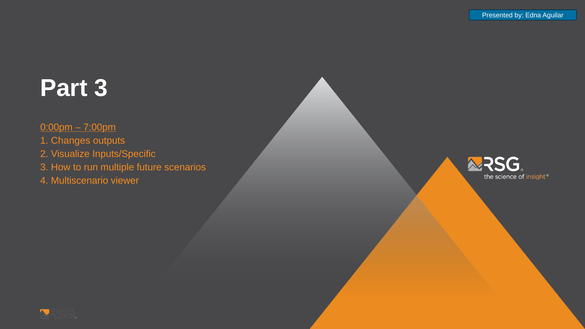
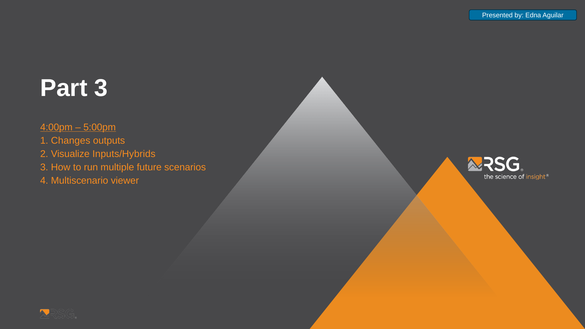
0:00pm: 0:00pm -> 4:00pm (56, 127)
7:00pm: 7:00pm -> 5:00pm (100, 127)
Inputs/Specific: Inputs/Specific -> Inputs/Hybrids (124, 154)
